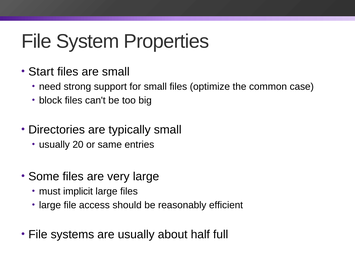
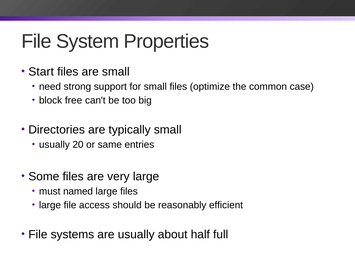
block files: files -> free (74, 100)
implicit: implicit -> named (78, 192)
